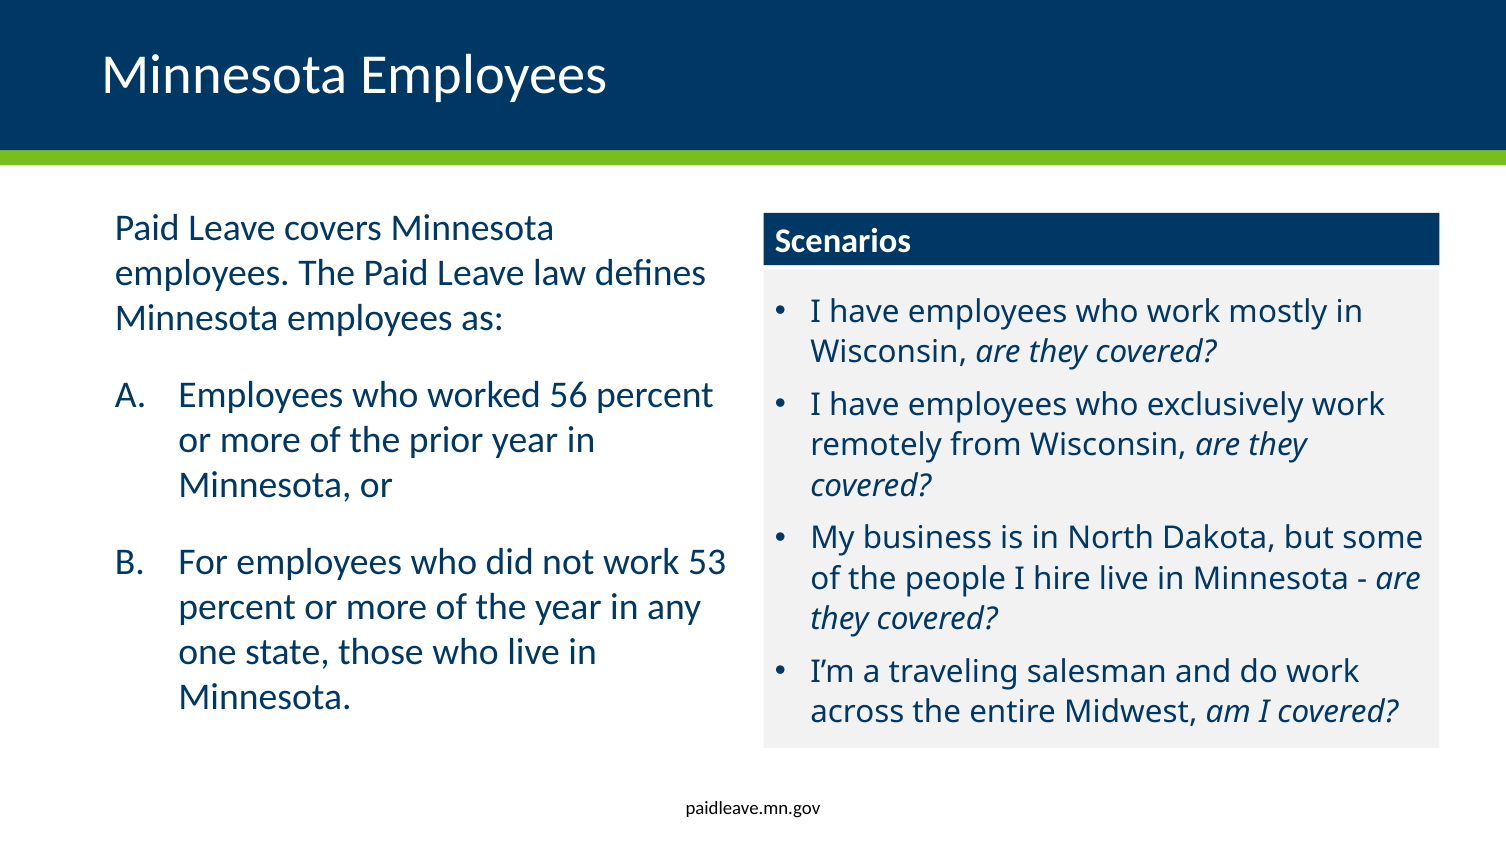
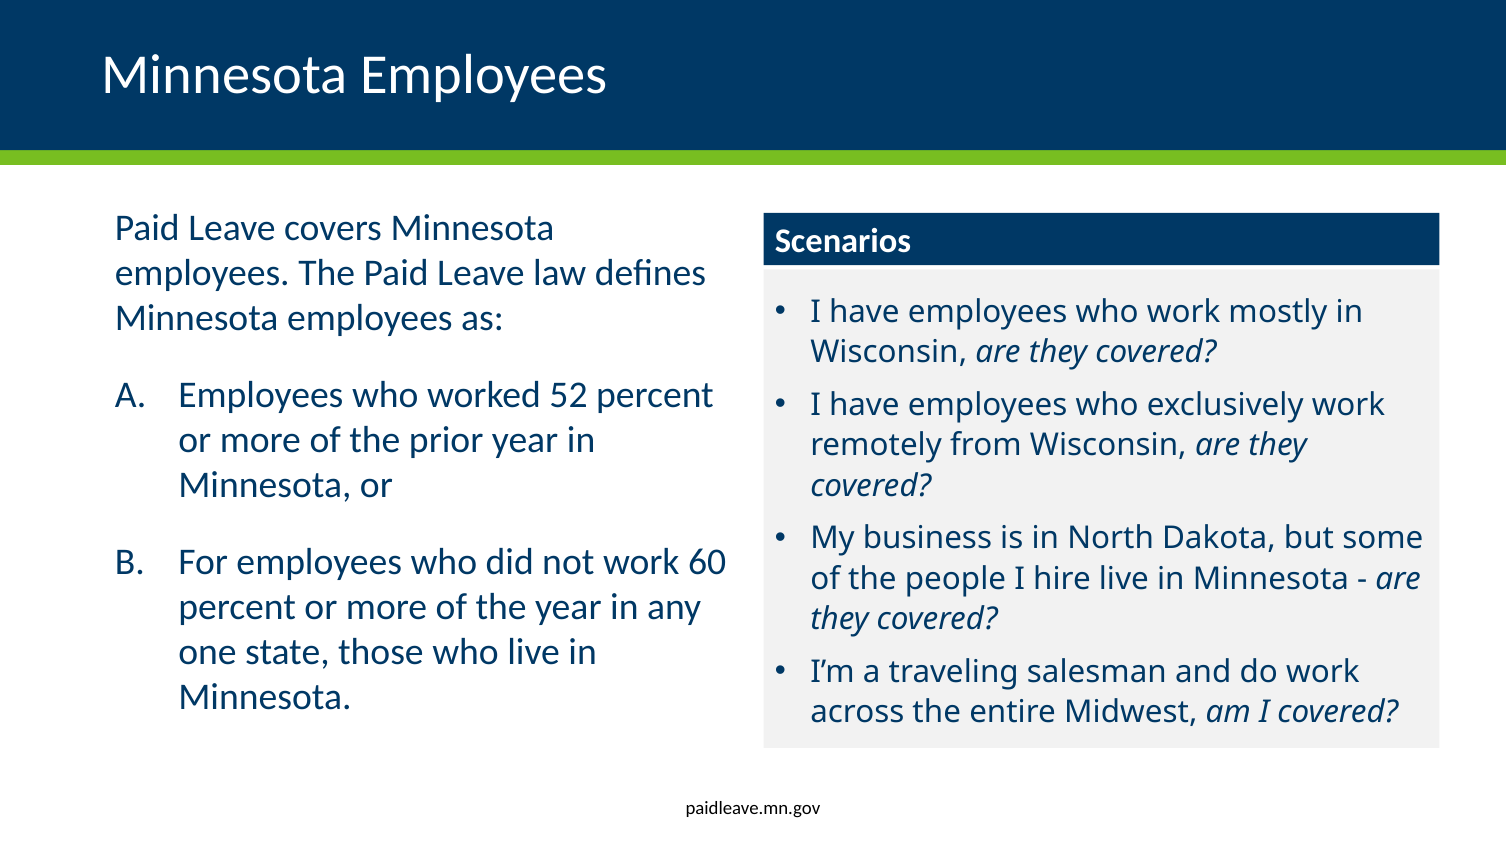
56: 56 -> 52 (569, 395)
53: 53 -> 60 (707, 562)
